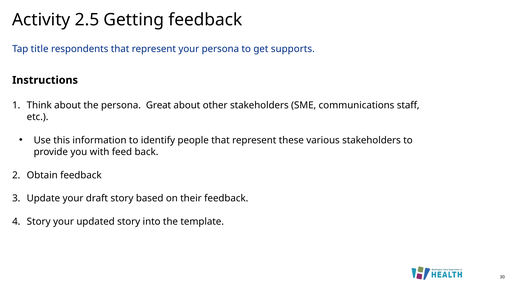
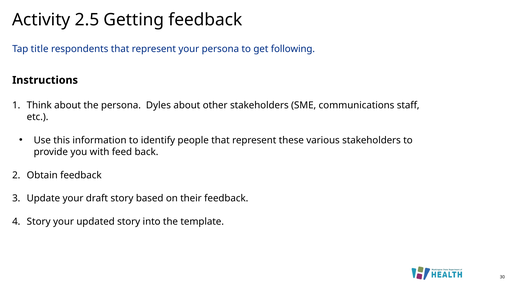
supports: supports -> following (293, 49)
Great: Great -> Dyles (158, 105)
